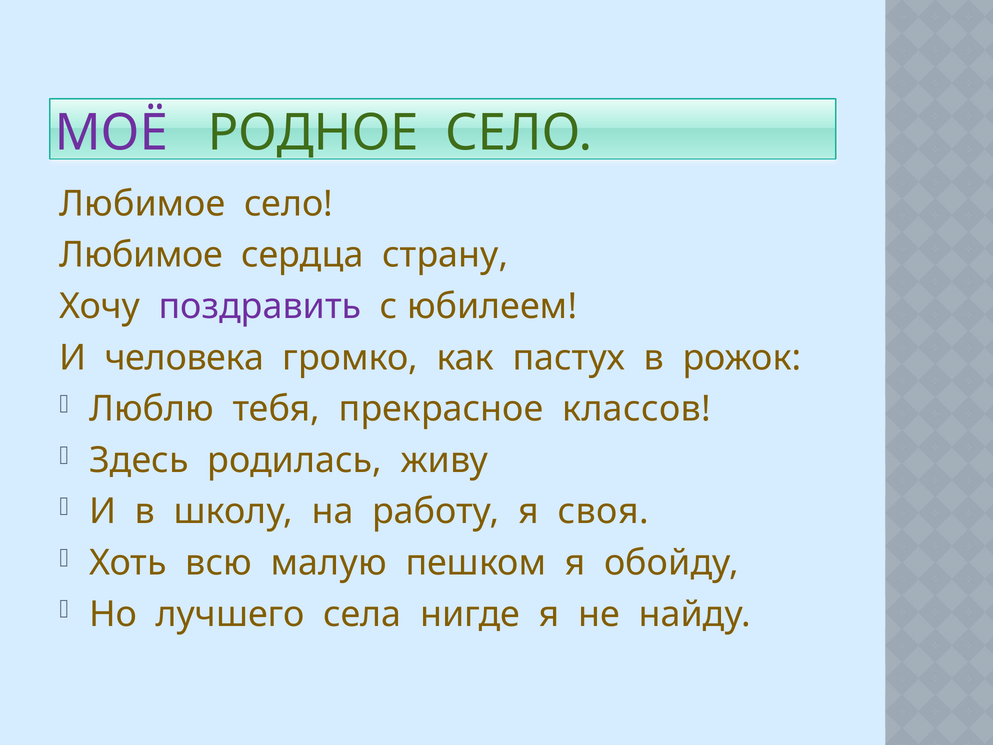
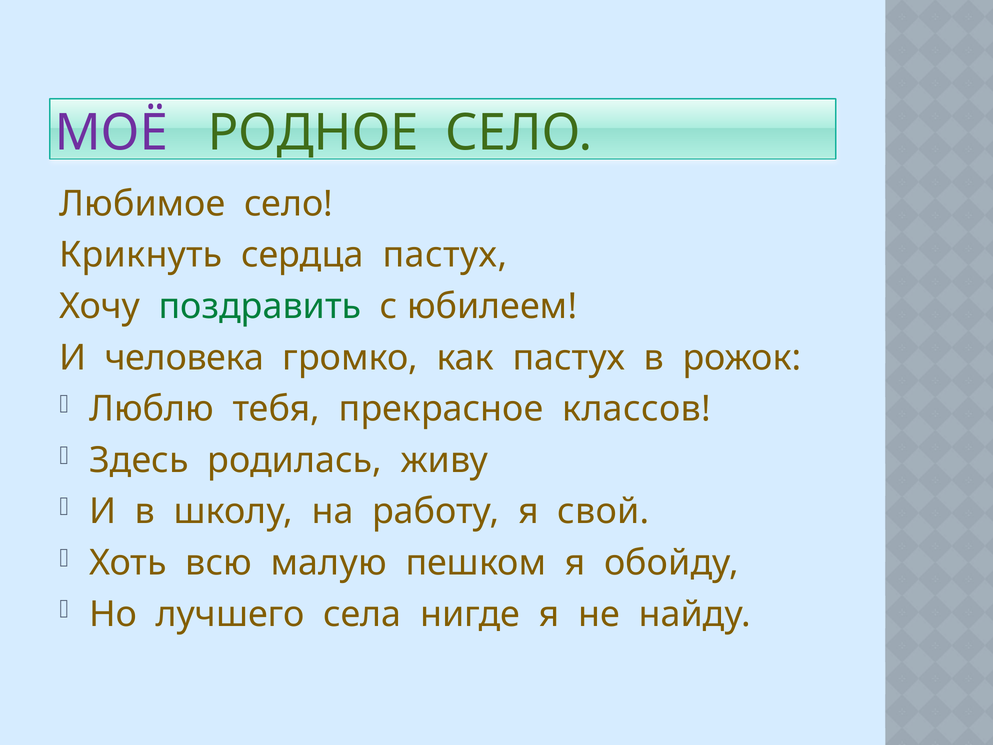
Любимое: Любимое -> Крикнуть (141, 255)
сердца страну: страну -> пастух (445, 255)
поздравить colour: purple -> green (260, 306)
своя: своя -> свой (603, 511)
